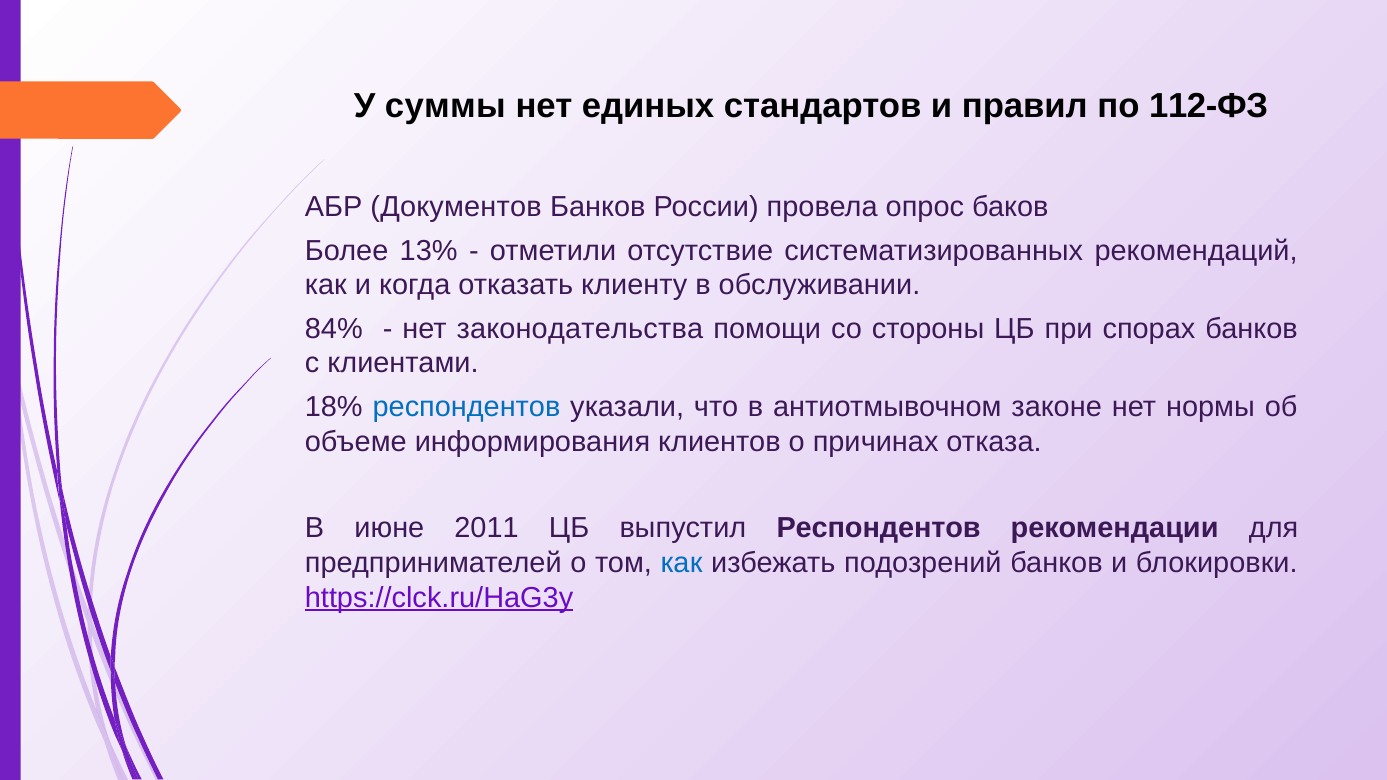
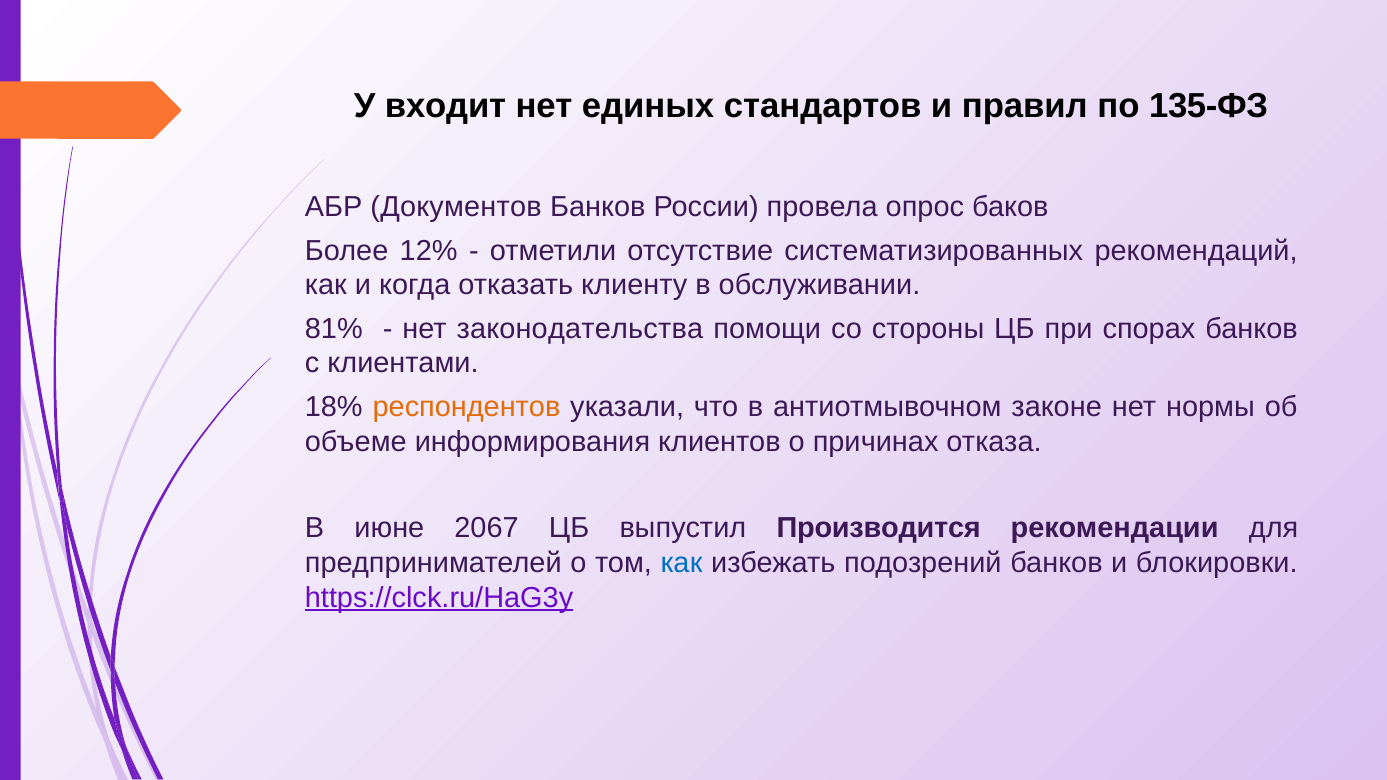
суммы: суммы -> входит (446, 106)
112-ФЗ: 112-ФЗ -> 135-ФЗ (1209, 106)
13%: 13% -> 12% (429, 251)
84%: 84% -> 81% (334, 329)
респондентов colour: blue -> orange (467, 407)
2011: 2011 -> 2067 (487, 528)
выпустил Респондентов: Респондентов -> Производится (879, 528)
